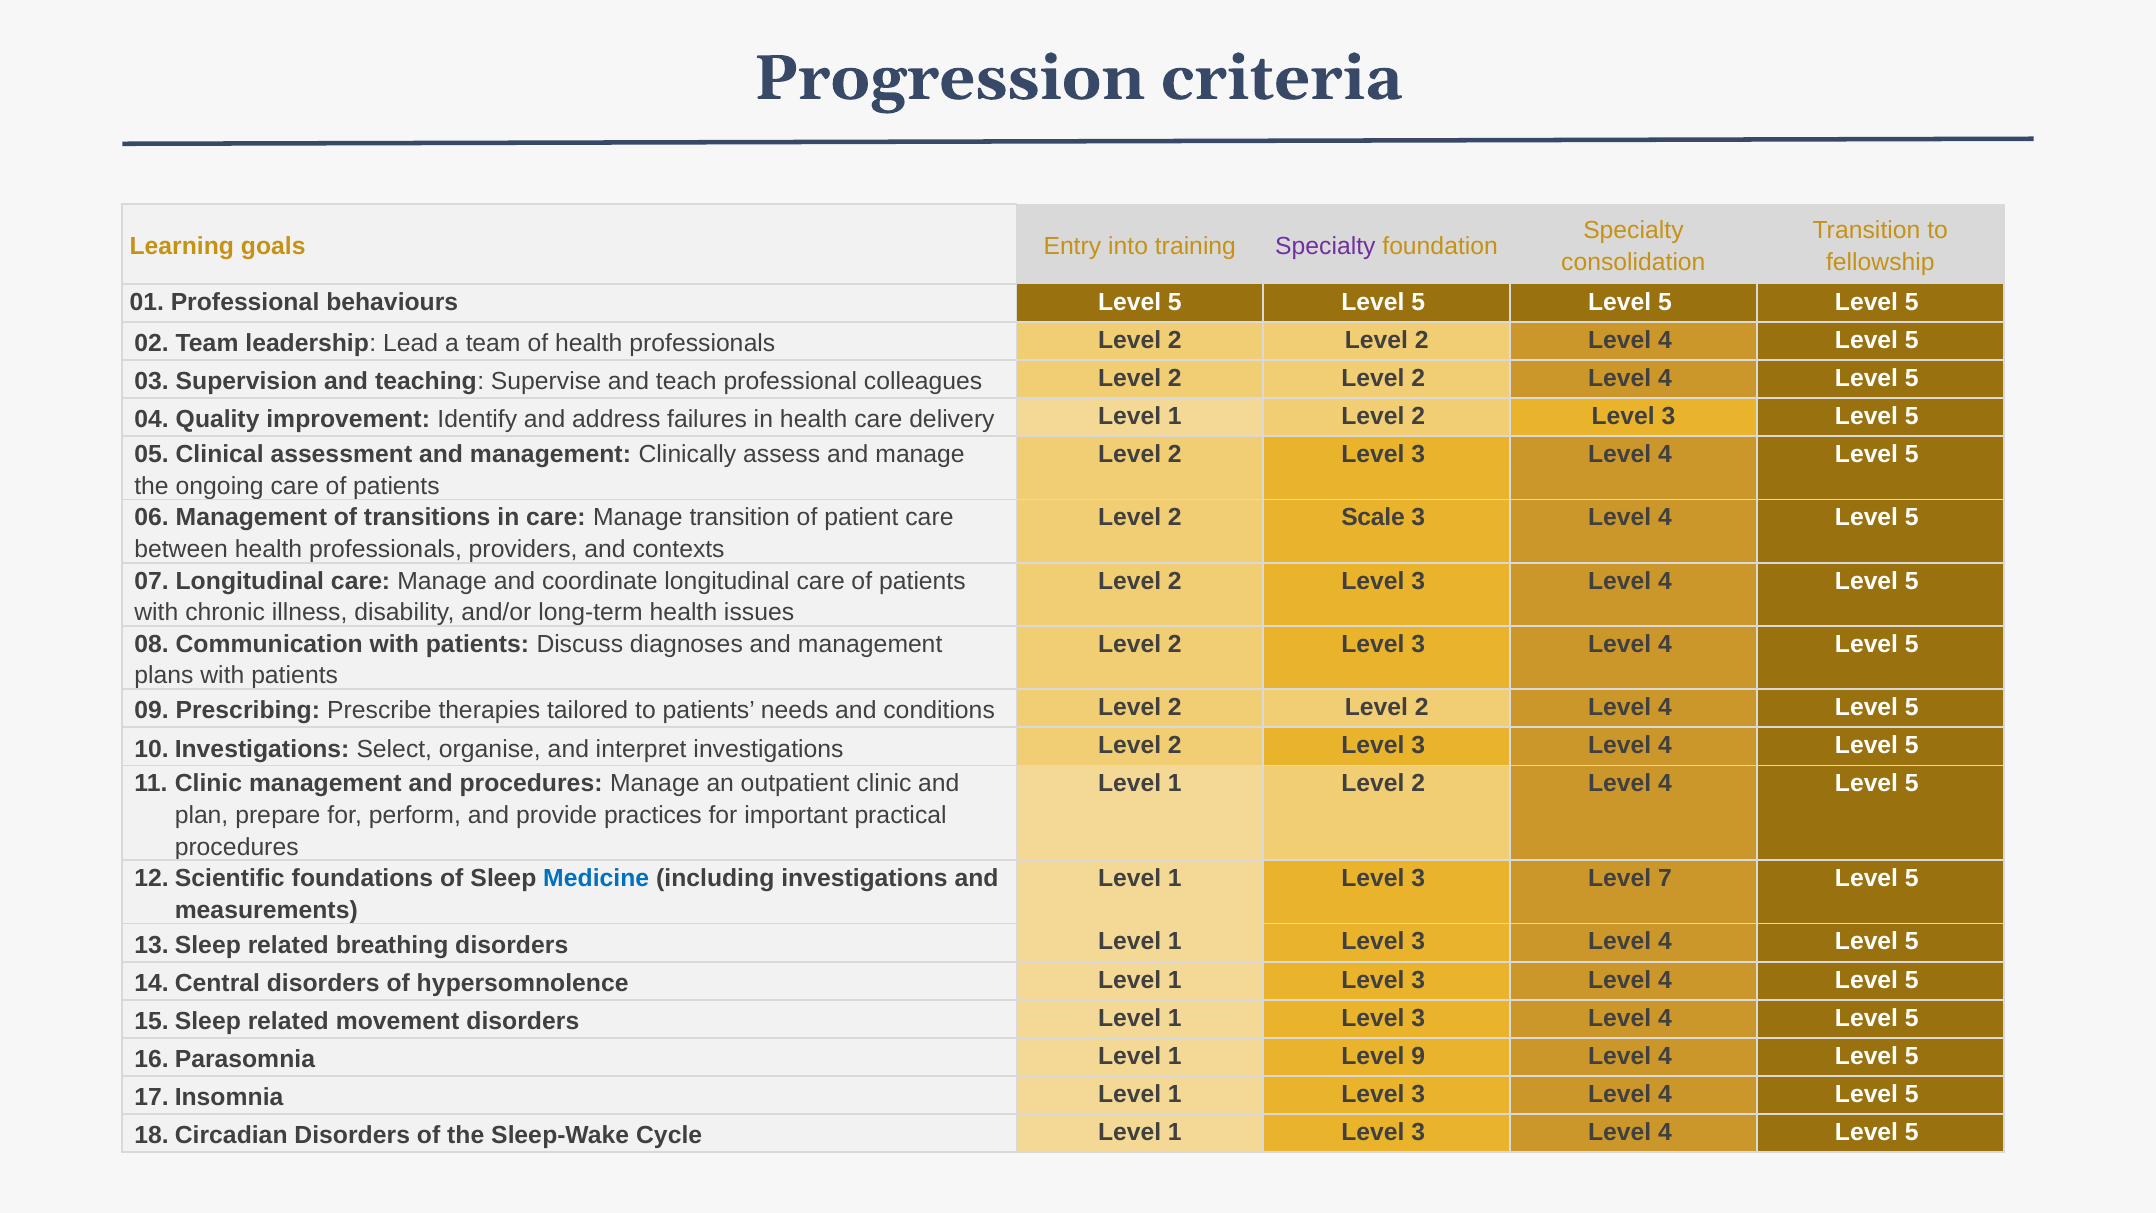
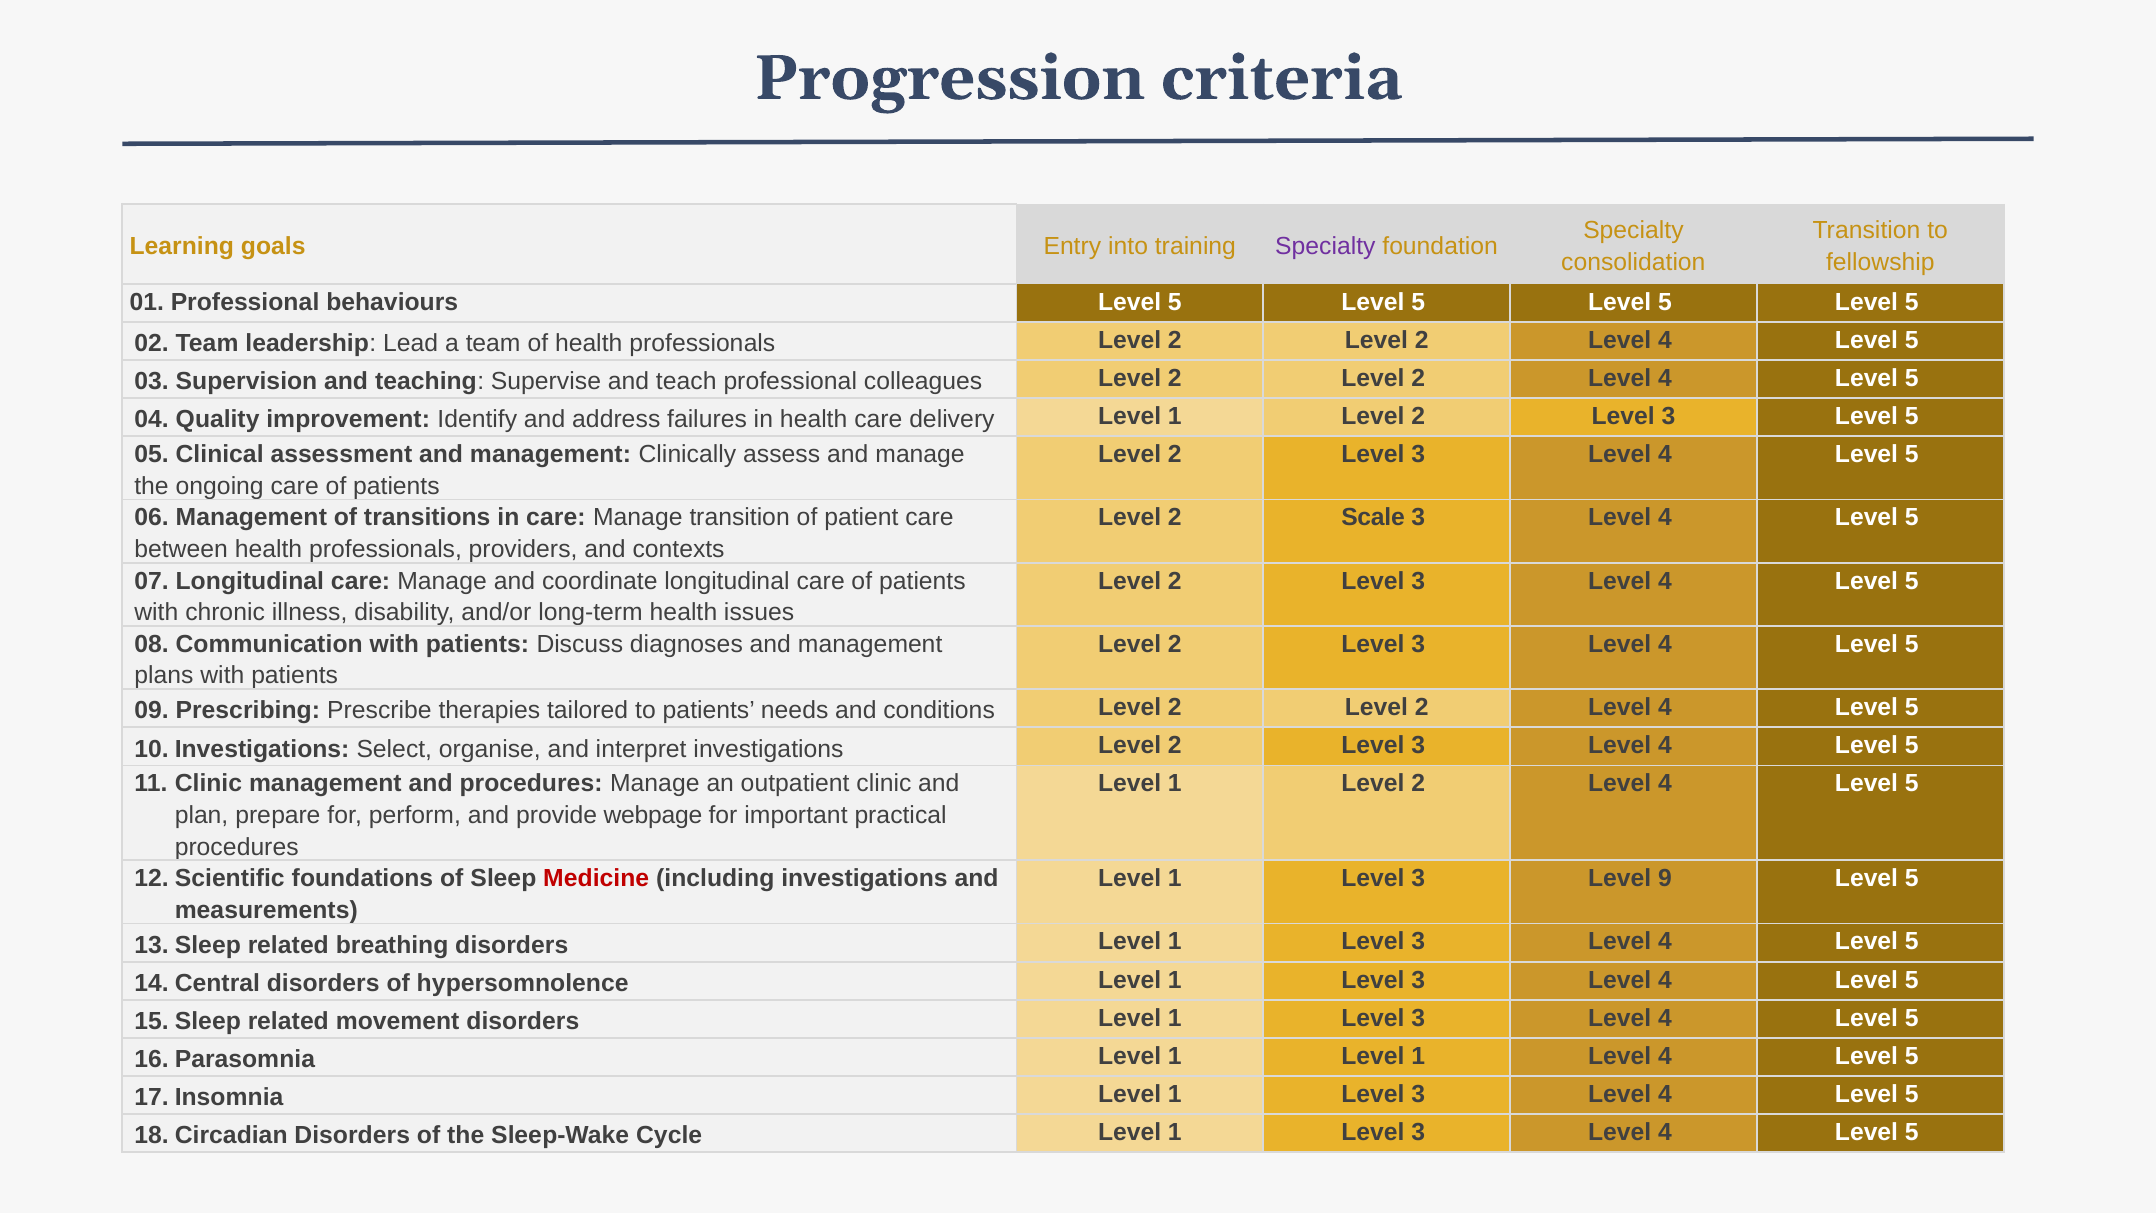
practices: practices -> webpage (653, 815)
Medicine colour: blue -> red (596, 878)
7: 7 -> 9 (1665, 878)
1 Level 9: 9 -> 1 (1418, 1056)
